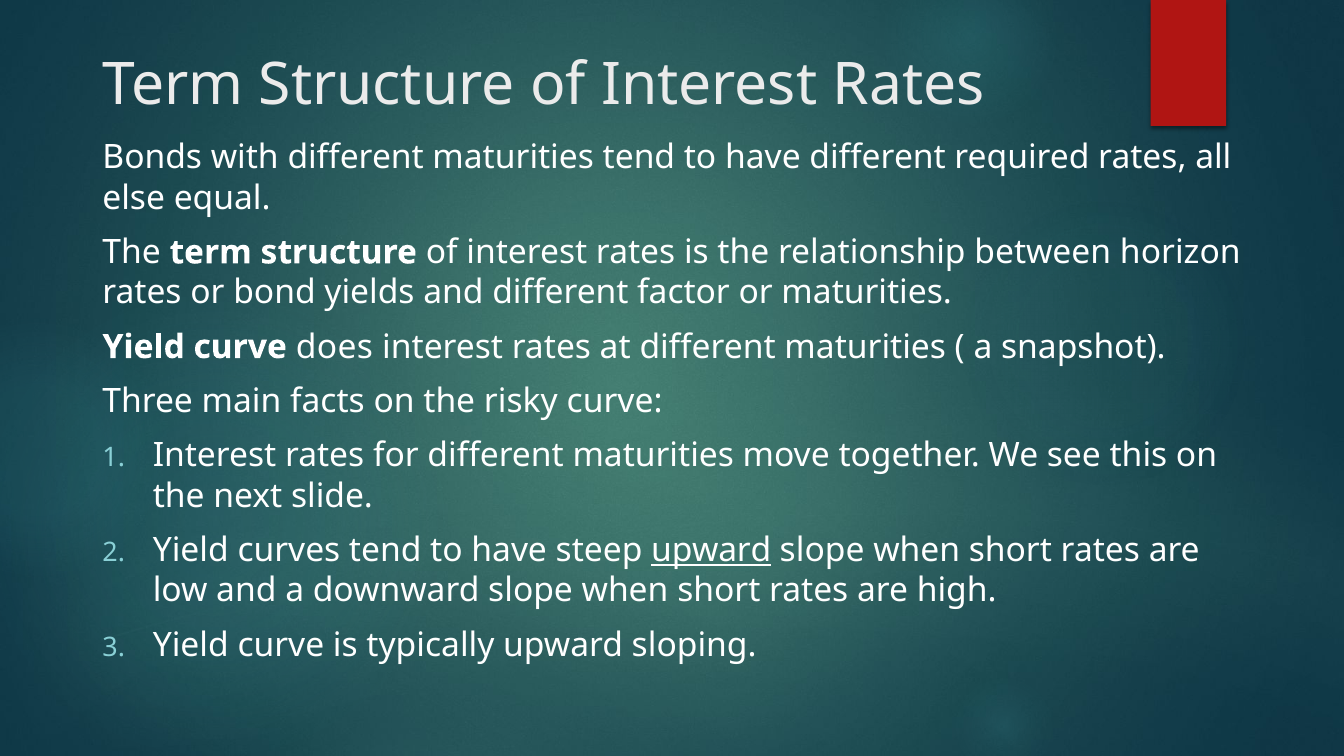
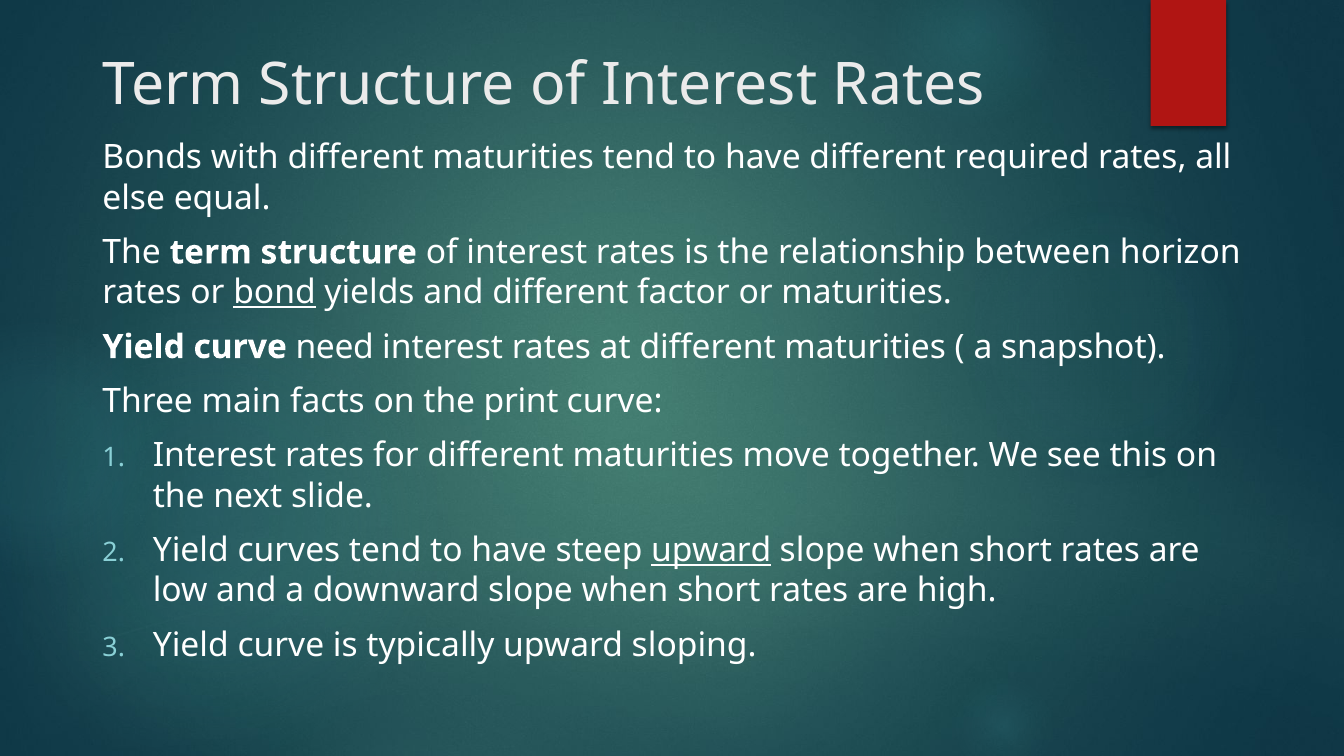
bond underline: none -> present (275, 293)
does: does -> need (335, 347)
risky: risky -> print (521, 401)
